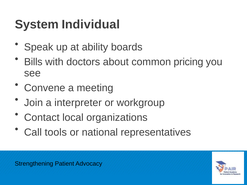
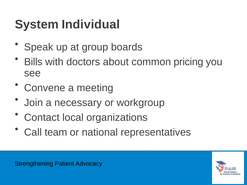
ability: ability -> group (95, 47)
interpreter: interpreter -> necessary (78, 103)
tools: tools -> team (56, 132)
